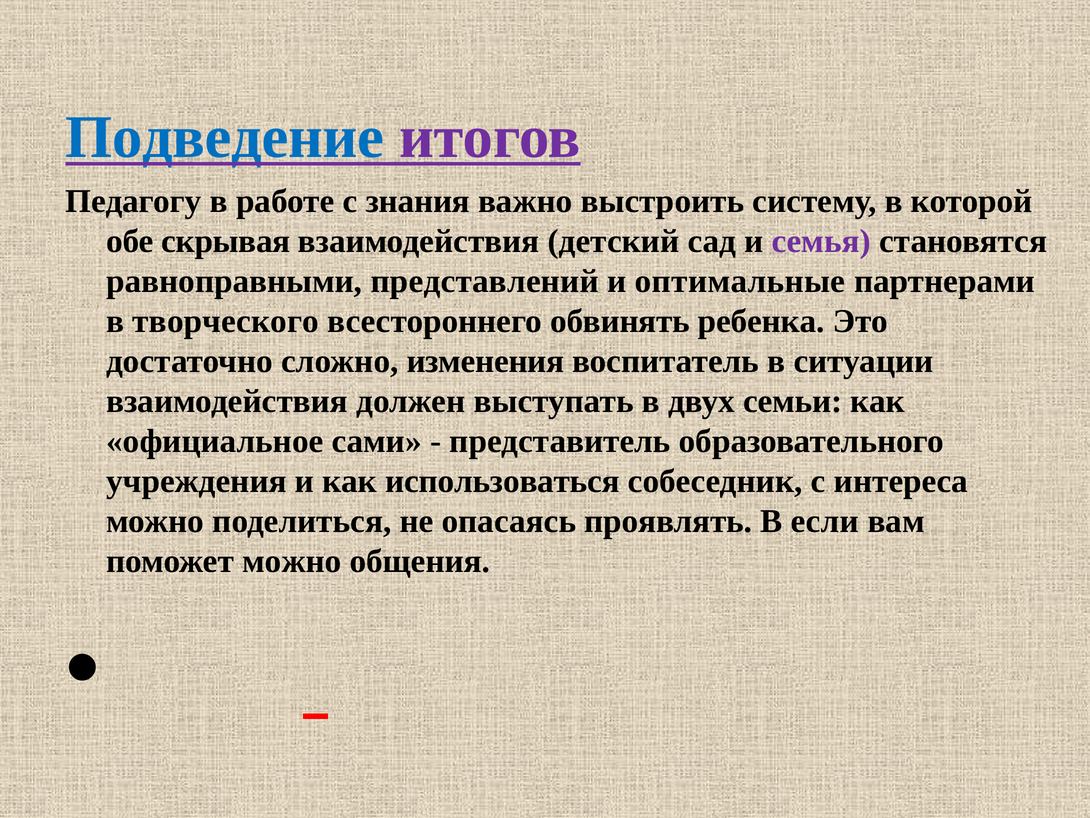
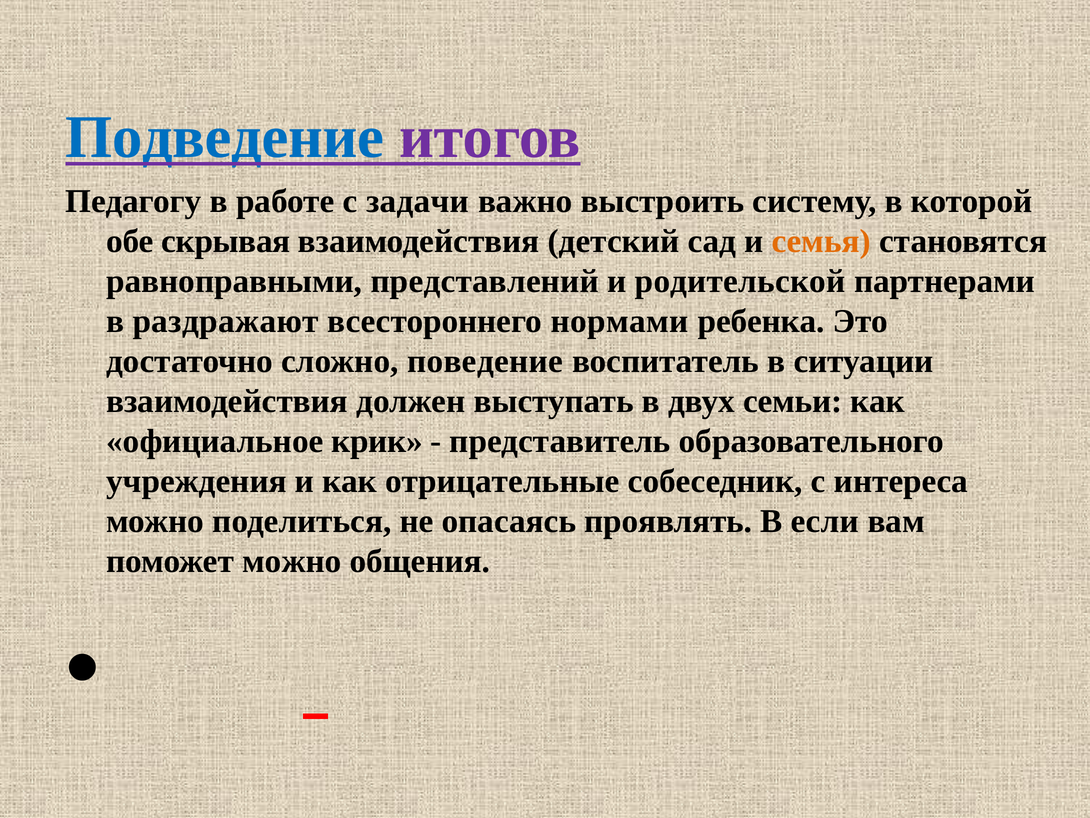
знания: знания -> задачи (418, 201)
семья colour: purple -> orange (821, 241)
оптимальные: оптимальные -> родительской (740, 281)
творческого: творческого -> раздражают (226, 321)
обвинять: обвинять -> нормами (620, 321)
изменения: изменения -> поведение (485, 361)
сами: сами -> крик (377, 441)
использоваться: использоваться -> отрицательные (502, 481)
